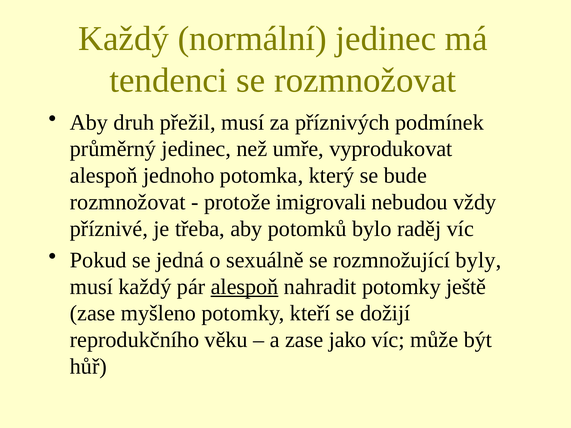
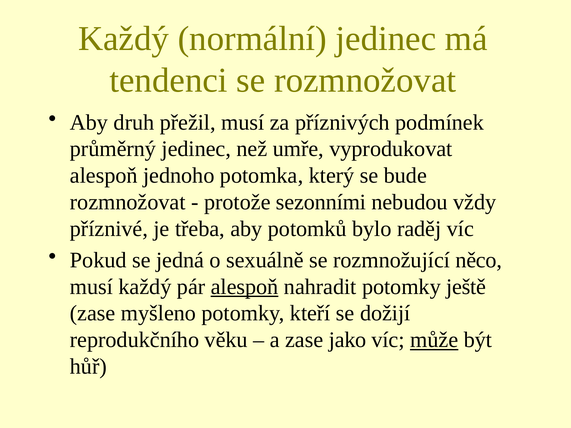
imigrovali: imigrovali -> sezonními (321, 202)
byly: byly -> něco (479, 260)
může underline: none -> present (434, 340)
